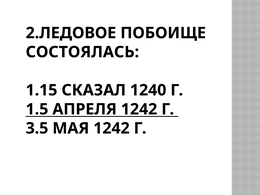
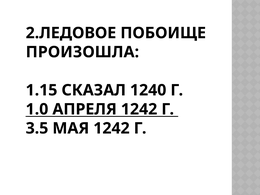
СОСТОЯЛАСЬ: СОСТОЯЛАСЬ -> ПРОИЗОШЛА (82, 52)
1.5: 1.5 -> 1.0 (37, 109)
